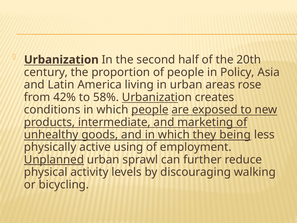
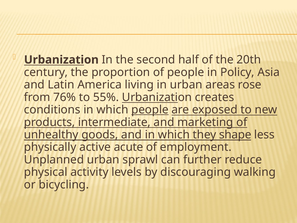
42%: 42% -> 76% (65, 97)
58%: 58% -> 55% (106, 97)
being: being -> shape (235, 135)
using: using -> acute (129, 147)
Unplanned underline: present -> none (54, 159)
